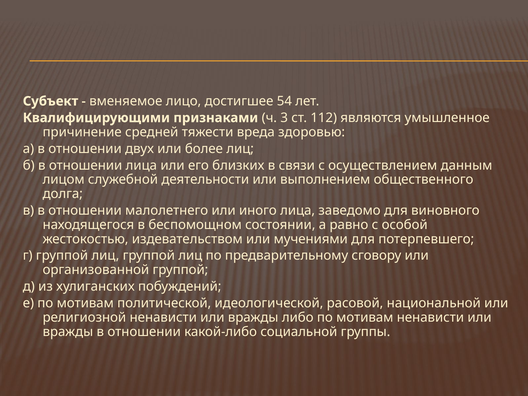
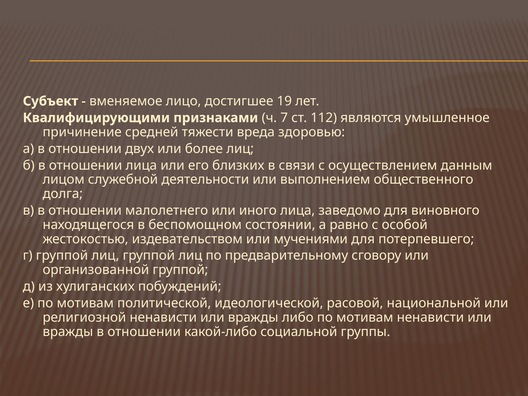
54: 54 -> 19 (284, 101)
3: 3 -> 7 (284, 118)
